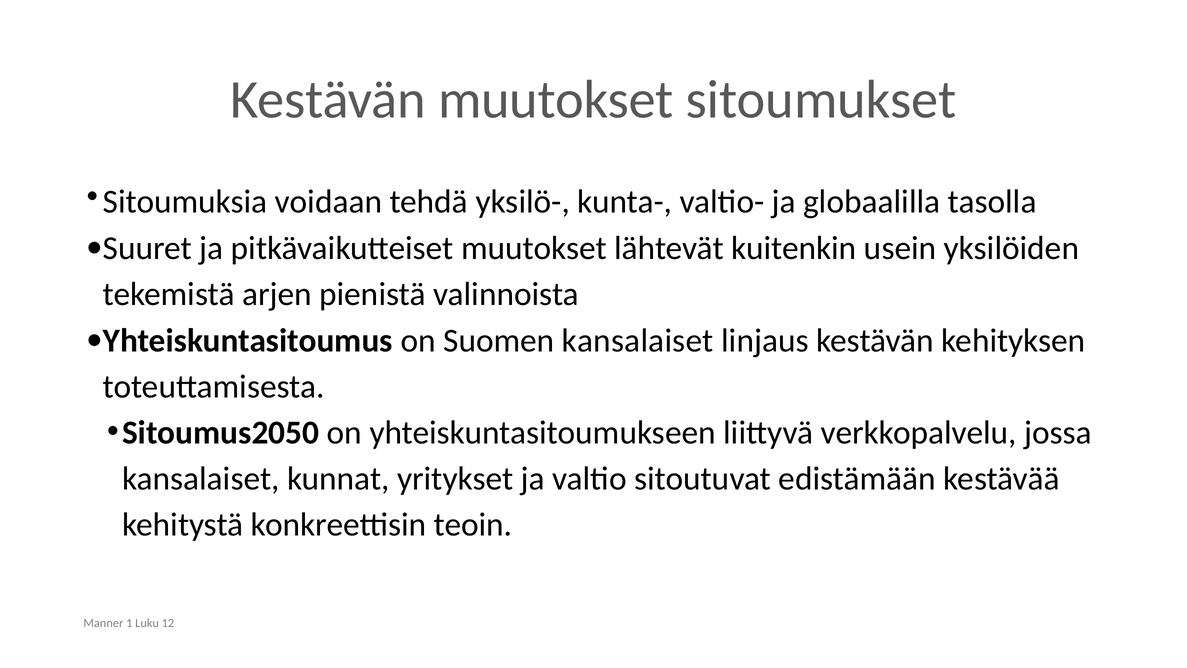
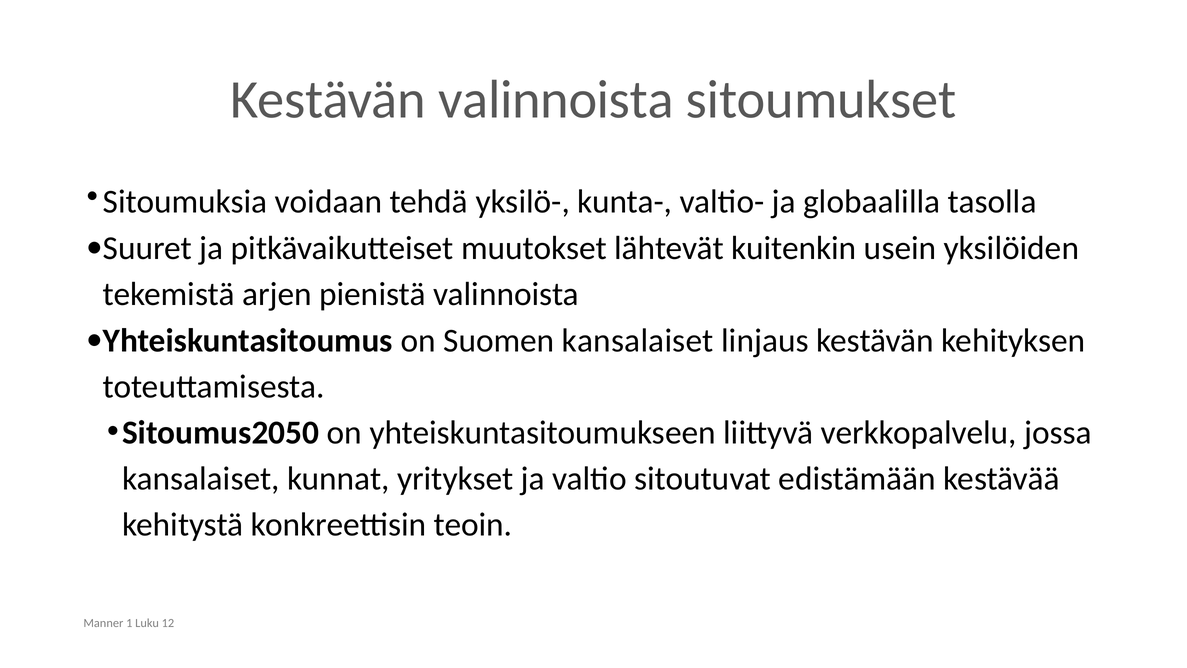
Kestävän muutokset: muutokset -> valinnoista (556, 100)
